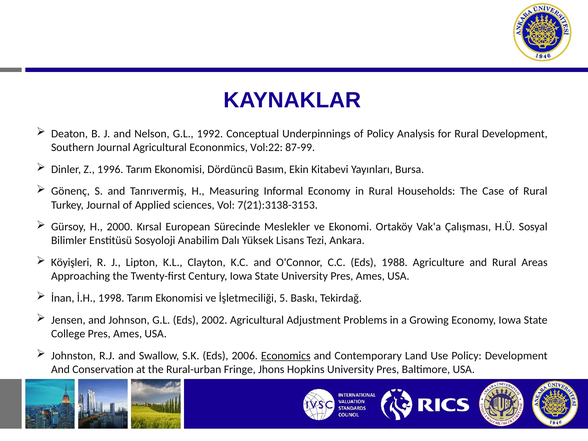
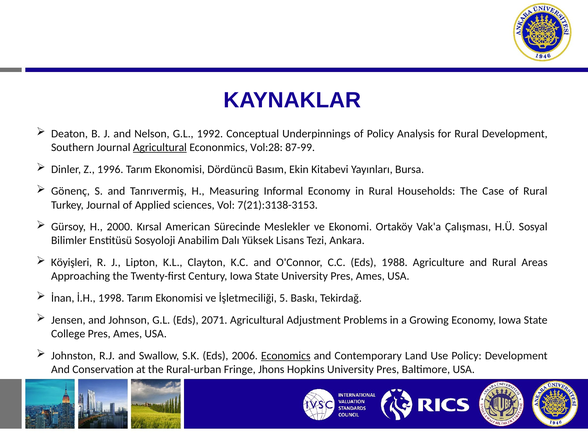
Agricultural underline: none -> present (160, 147)
Vol:22: Vol:22 -> Vol:28 (266, 147)
European: European -> American (188, 227)
2002: 2002 -> 2071 (214, 320)
